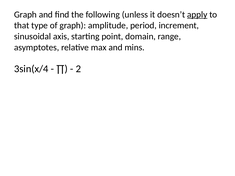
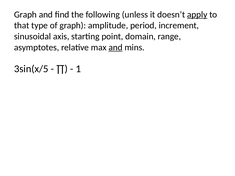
and underline: none -> present (116, 47)
3sin(x/4: 3sin(x/4 -> 3sin(x/5 (31, 69)
2: 2 -> 1 (78, 69)
